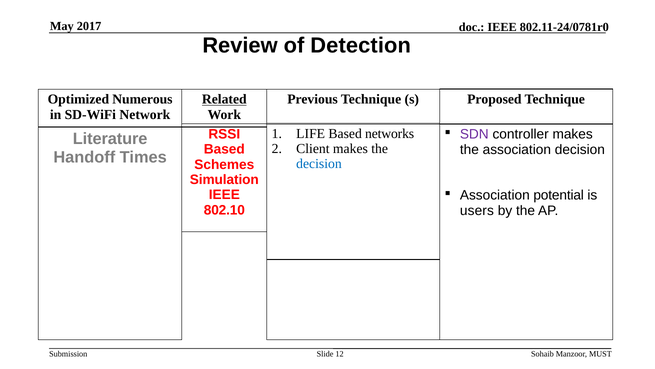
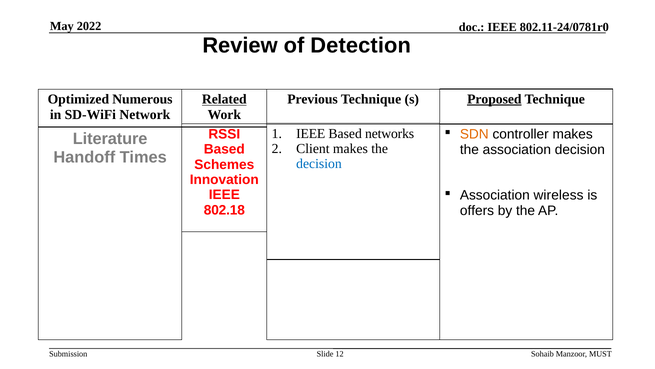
2017: 2017 -> 2022 (89, 26)
Proposed underline: none -> present (494, 99)
LIFE: LIFE -> IEEE (311, 133)
SDN colour: purple -> orange (474, 134)
Simulation: Simulation -> Innovation (224, 179)
potential: potential -> wireless (559, 195)
802.10: 802.10 -> 802.18 (224, 210)
users: users -> offers (477, 210)
